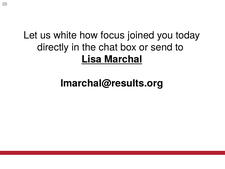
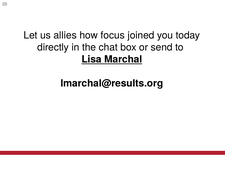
white: white -> allies (65, 35)
